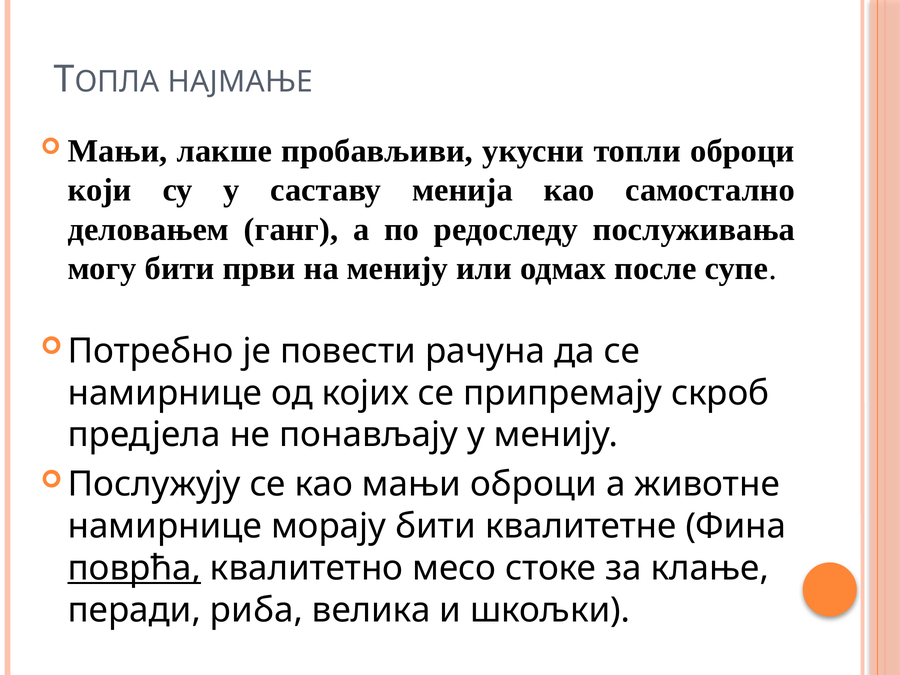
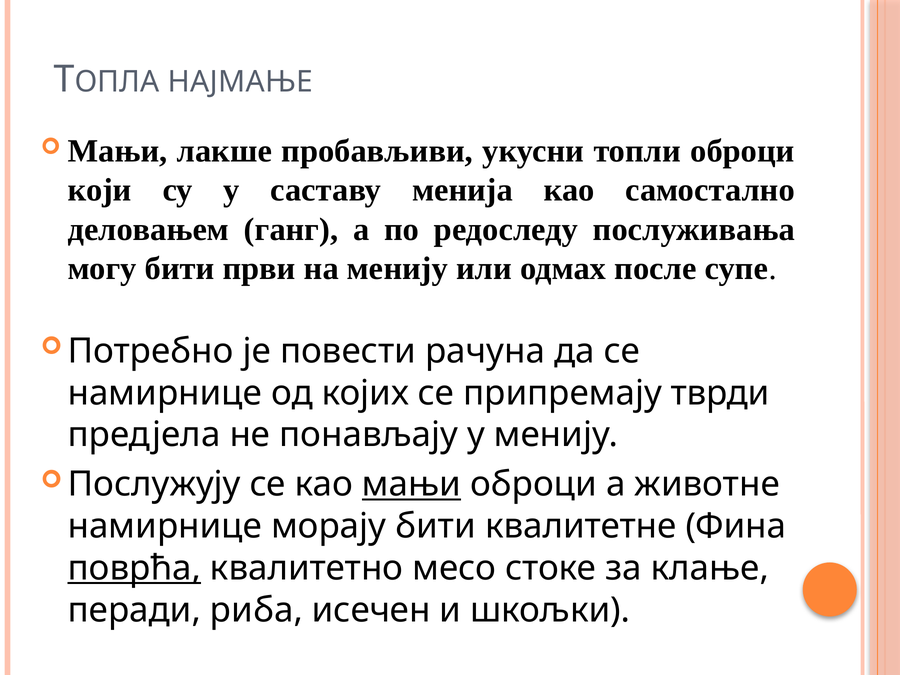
скроб: скроб -> тврди (720, 393)
мањи underline: none -> present (412, 484)
велика: велика -> исечен (371, 610)
